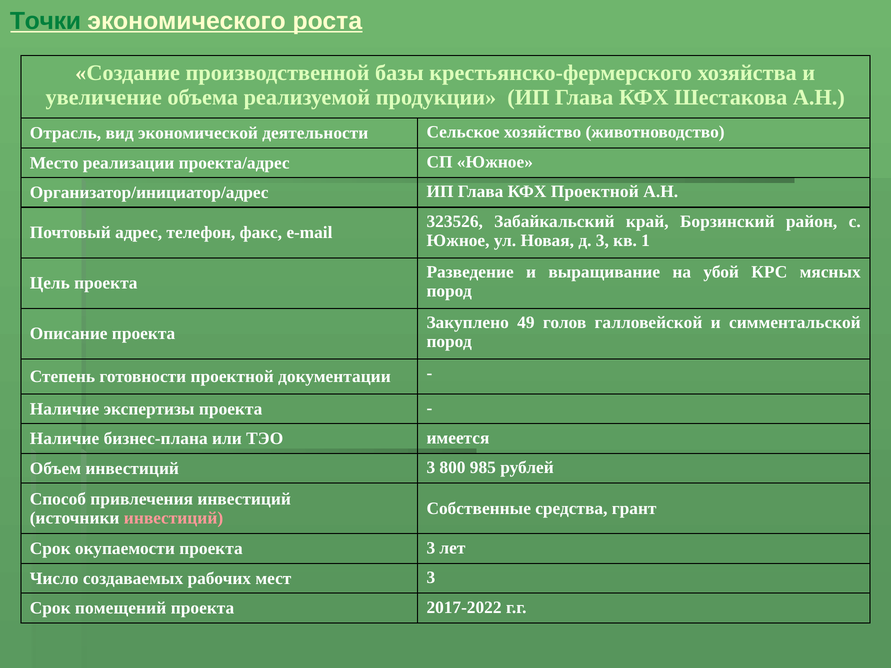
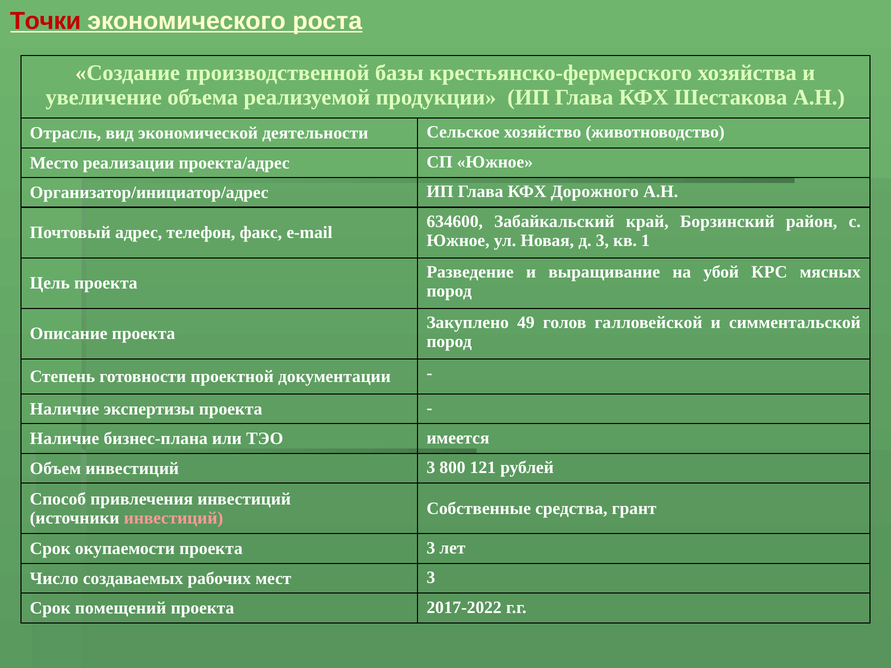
Точки colour: green -> red (45, 21)
КФХ Проектной: Проектной -> Дорожного (595, 192)
323526: 323526 -> 634600 (455, 222)
985: 985 -> 121 (483, 468)
